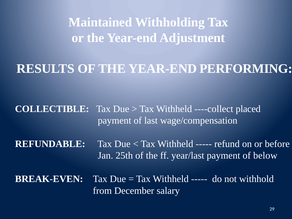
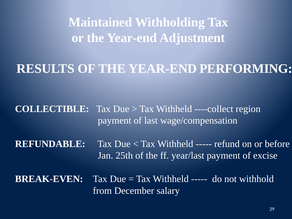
placed: placed -> region (248, 109)
below: below -> excise (265, 156)
